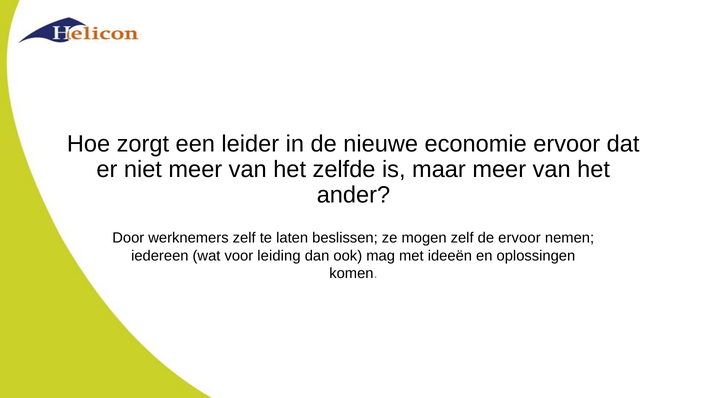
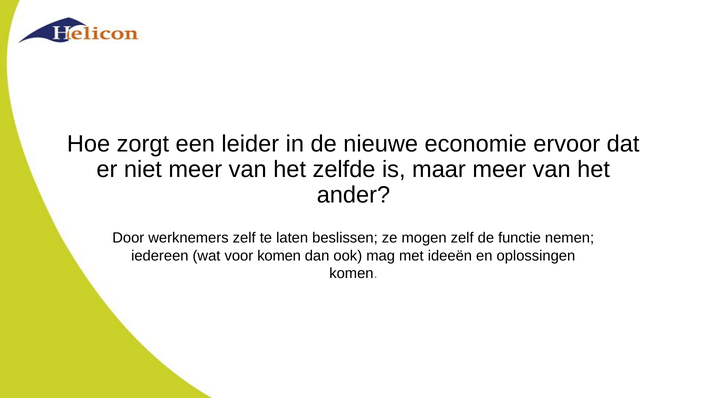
de ervoor: ervoor -> functie (520, 238)
voor leiding: leiding -> komen (279, 256)
